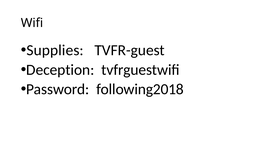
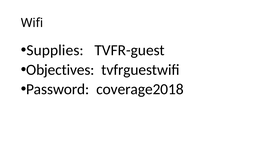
Deception: Deception -> Objectives (60, 70)
following2018: following2018 -> coverage2018 (140, 89)
